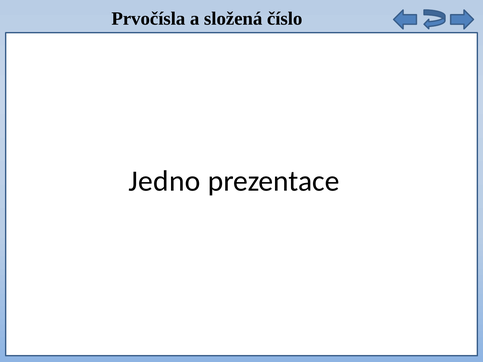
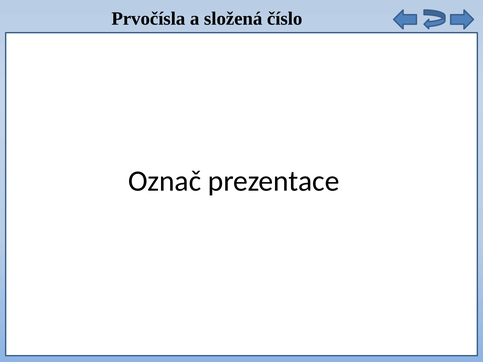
Jedno: Jedno -> Označ (165, 181)
